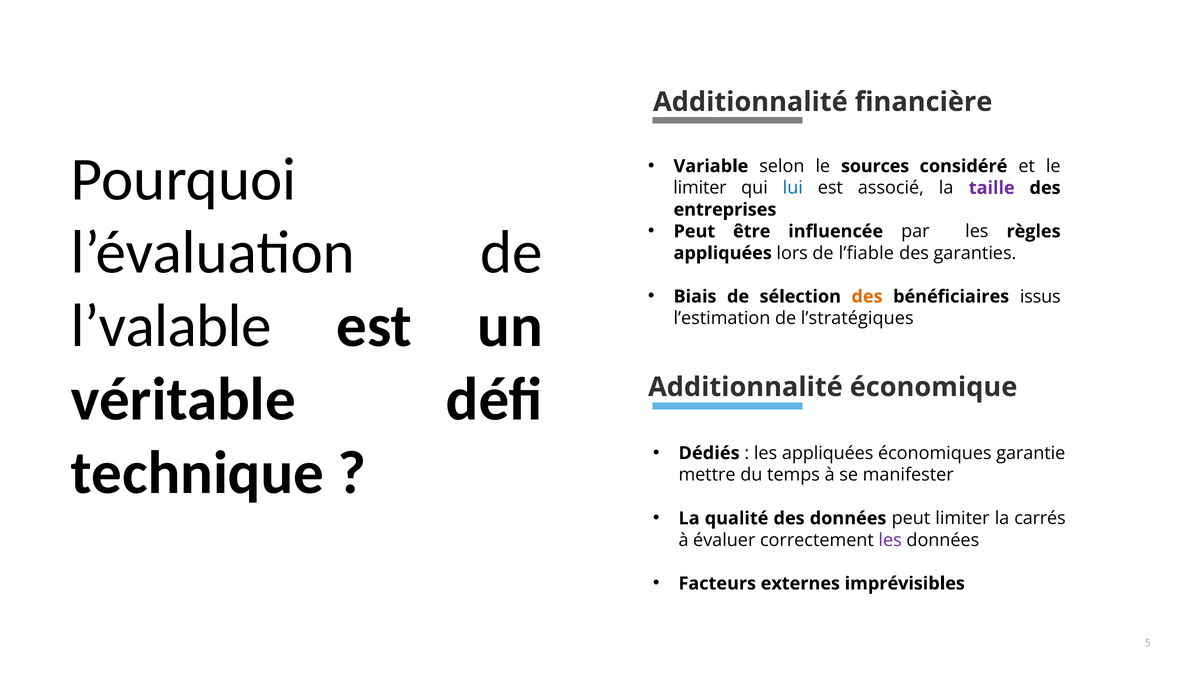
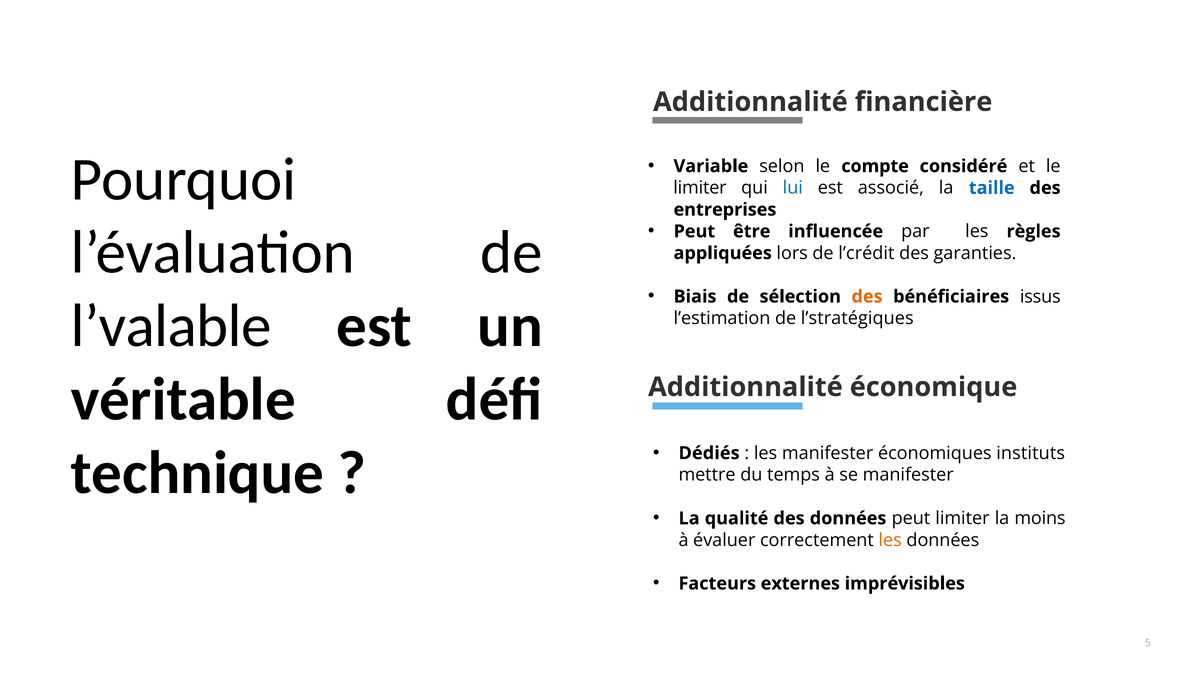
sources: sources -> compte (875, 166)
taille colour: purple -> blue (992, 188)
l’fiable: l’fiable -> l’crédit (866, 253)
les appliquées: appliquées -> manifester (828, 453)
garantie: garantie -> instituts (1031, 453)
carrés: carrés -> moins (1040, 518)
les colour: purple -> orange (890, 539)
